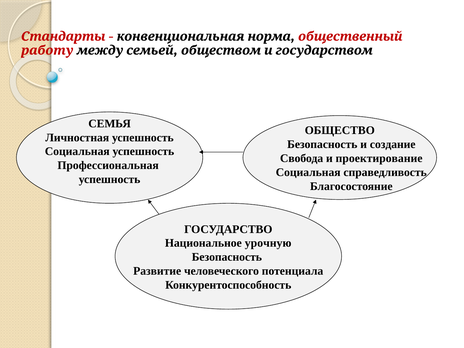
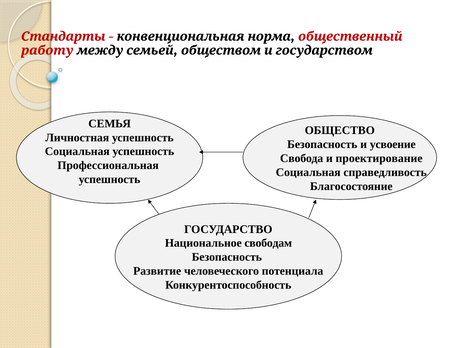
создание: создание -> усвоение (393, 144)
урочную: урочную -> свободам (268, 243)
